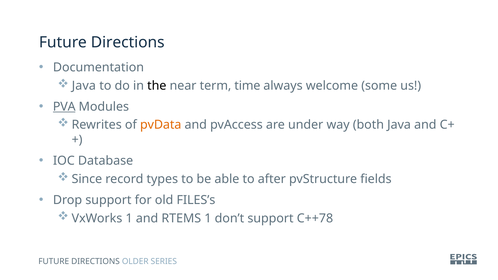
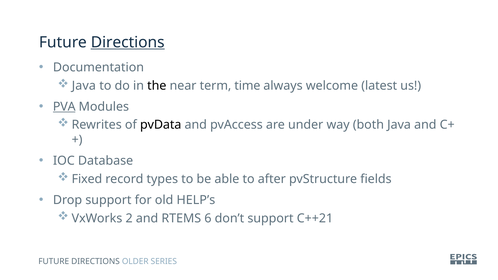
Directions underline: none -> present (128, 42)
some: some -> latest (379, 86)
pvData colour: orange -> black (161, 125)
Since: Since -> Fixed (87, 179)
FILES’s: FILES’s -> HELP’s (196, 200)
VxWorks 1: 1 -> 2 (129, 218)
RTEMS 1: 1 -> 6 (208, 218)
C++78: C++78 -> C++21 (315, 218)
